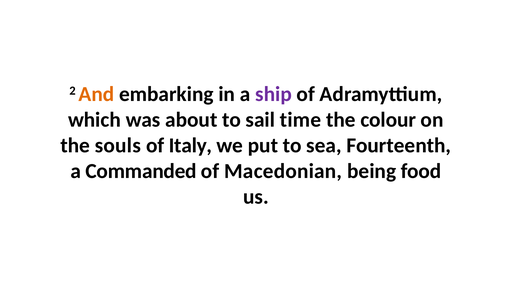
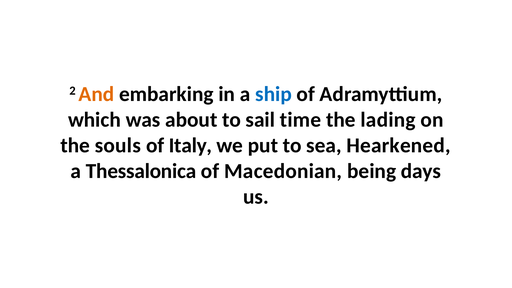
ship colour: purple -> blue (274, 94)
colour: colour -> lading (388, 120)
Fourteenth: Fourteenth -> Hearkened (399, 145)
Commanded: Commanded -> Thessalonica (141, 171)
food: food -> days (421, 171)
